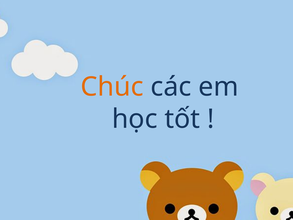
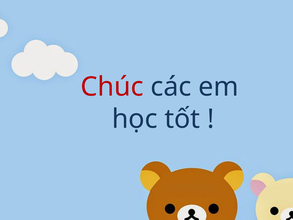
Chúc colour: orange -> red (112, 87)
